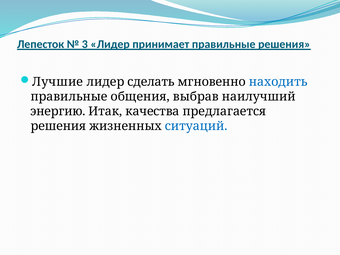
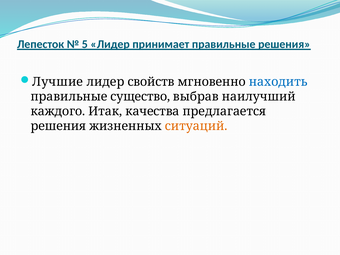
3: 3 -> 5 (85, 44)
сделать: сделать -> свойств (151, 82)
общения: общения -> существо (140, 97)
энергию: энергию -> каждого (58, 111)
ситуаций colour: blue -> orange (196, 126)
